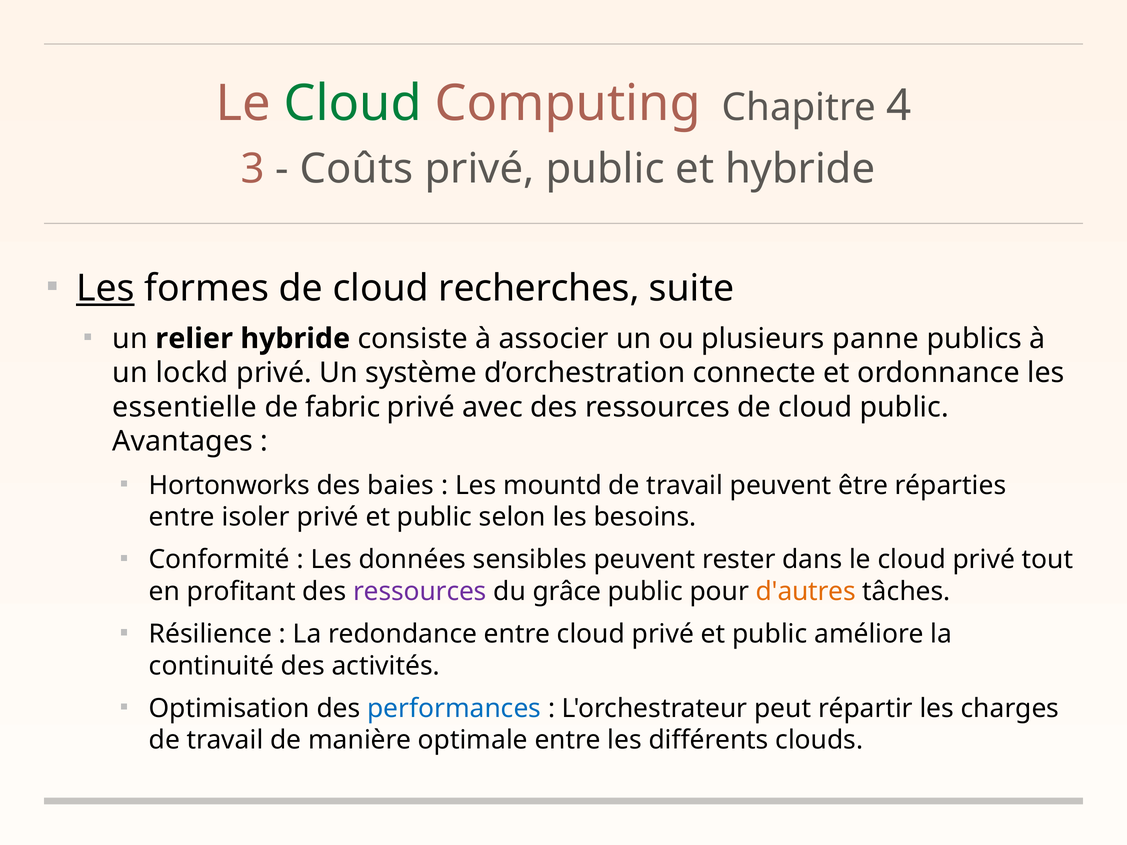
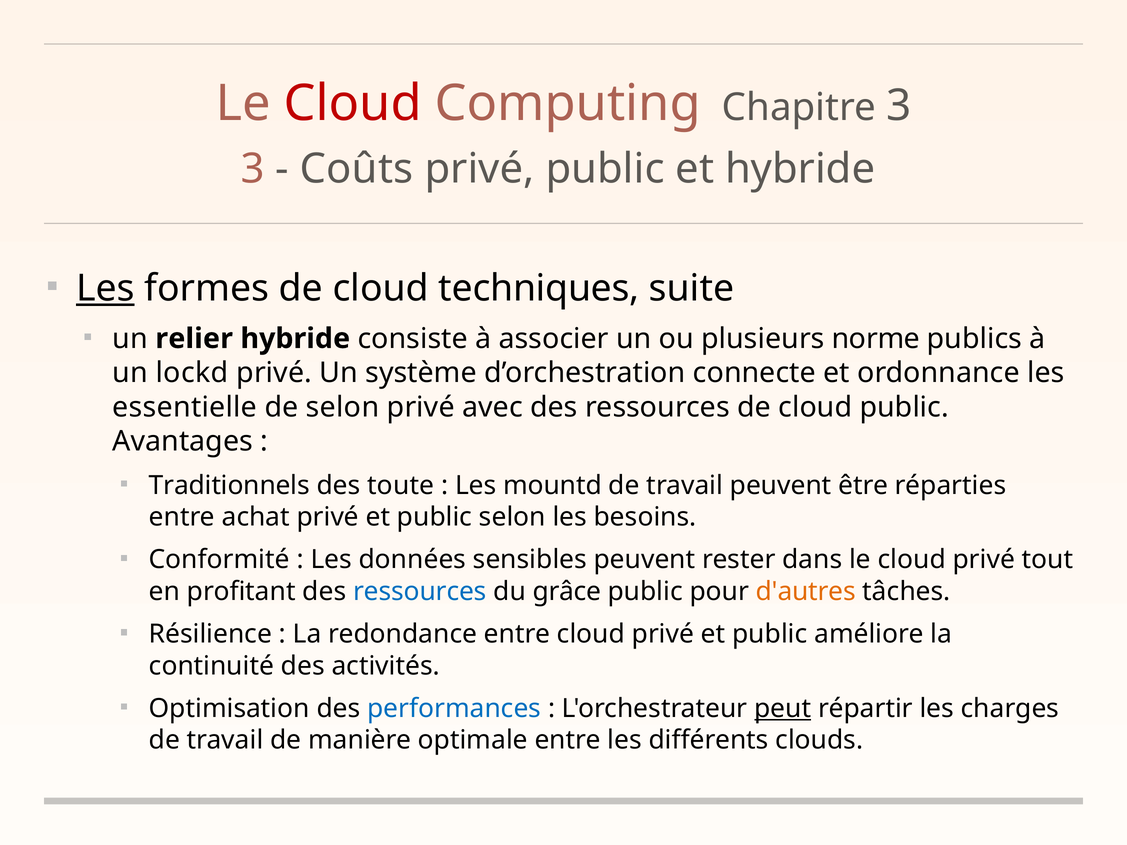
Cloud colour: green -> red (353, 104)
Chapitre 4: 4 -> 3 (899, 106)
recherches: recherches -> techniques (539, 289)
panne: panne -> norme (876, 339)
de fabric: fabric -> selon (343, 407)
Hortonworks: Hortonworks -> Traditionnels (229, 485)
baies: baies -> toute (401, 485)
isoler: isoler -> achat (256, 517)
ressources colour: purple -> blue (420, 592)
peut underline: none -> present (783, 709)
